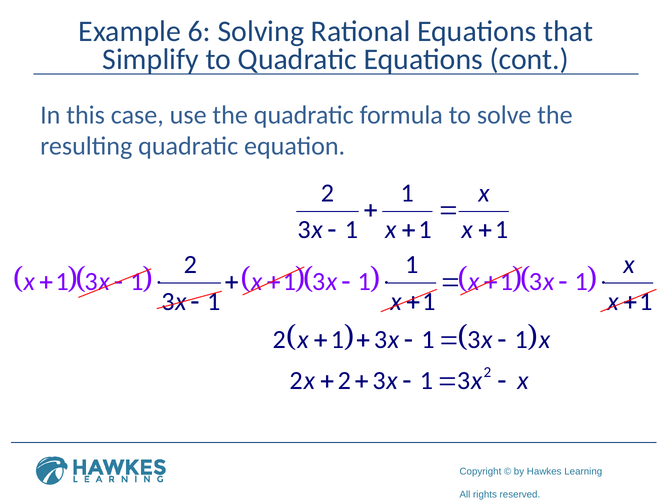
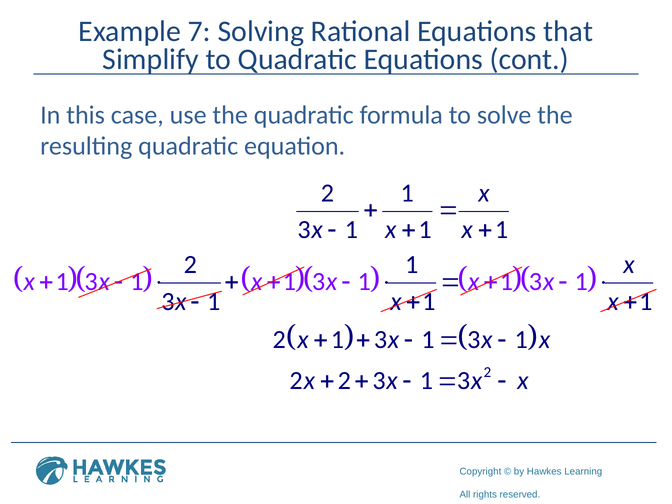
6: 6 -> 7 (199, 31)
